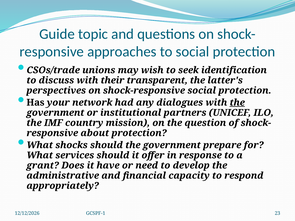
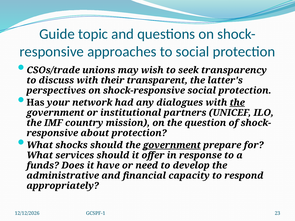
identification: identification -> transparency (234, 70)
government underline: none -> present (172, 145)
grant: grant -> funds (43, 166)
